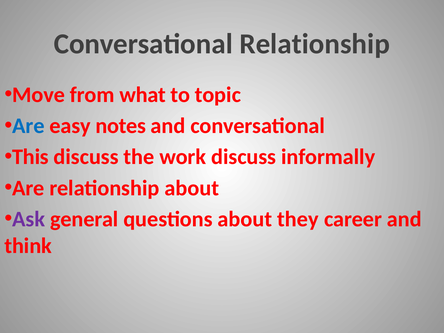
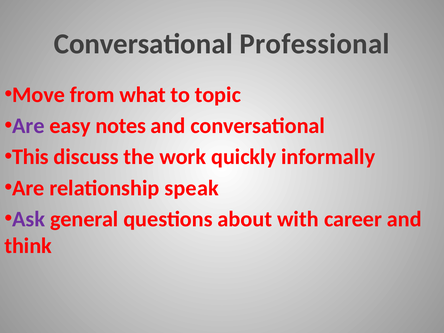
Conversational Relationship: Relationship -> Professional (315, 44)
Are colour: blue -> purple (28, 126)
work discuss: discuss -> quickly (244, 157)
relationship about: about -> speak (192, 188)
they: they -> with (298, 219)
